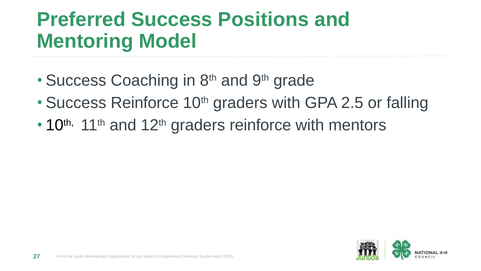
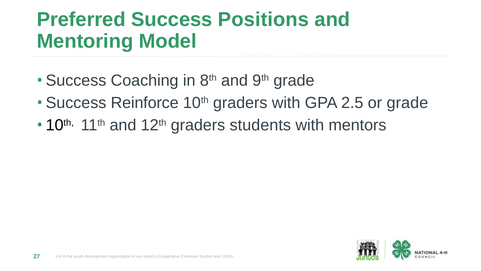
or falling: falling -> grade (407, 103)
graders reinforce: reinforce -> students (260, 125)
